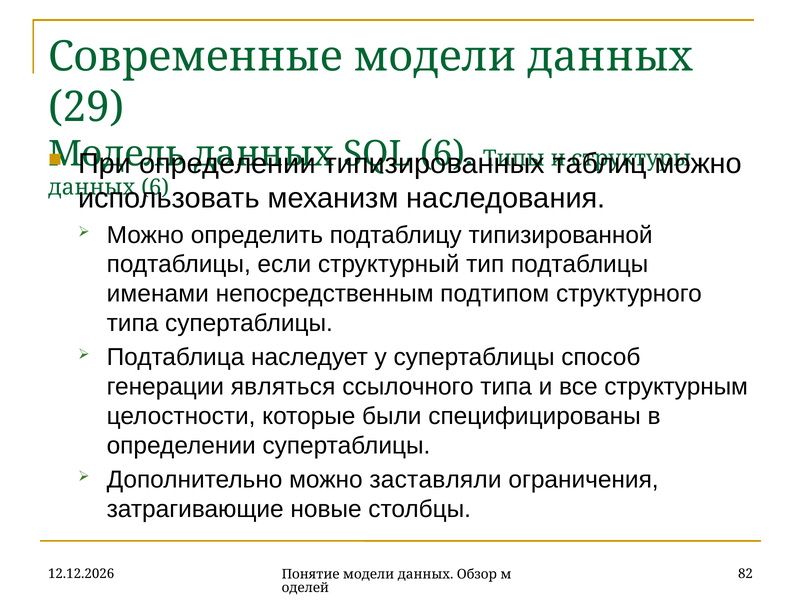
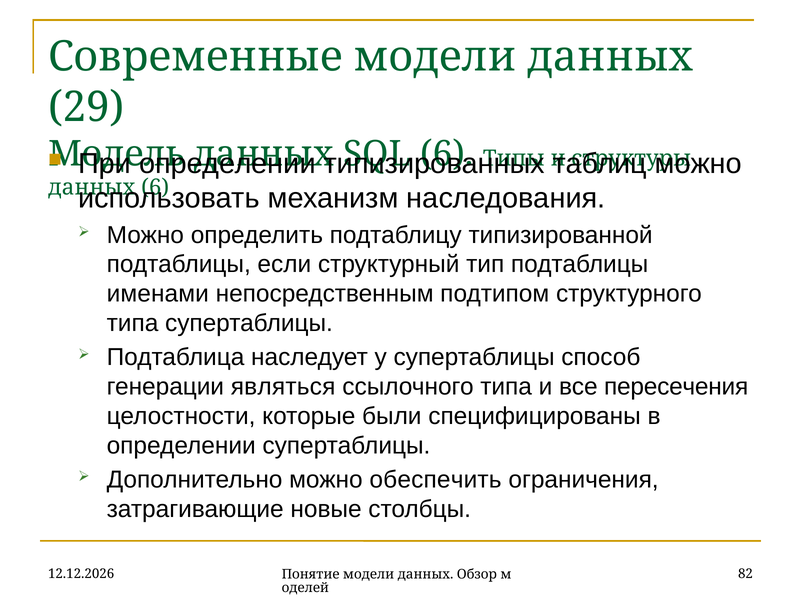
структурным: структурным -> пересечения (676, 387)
заставляли: заставляли -> обеспечить (436, 479)
